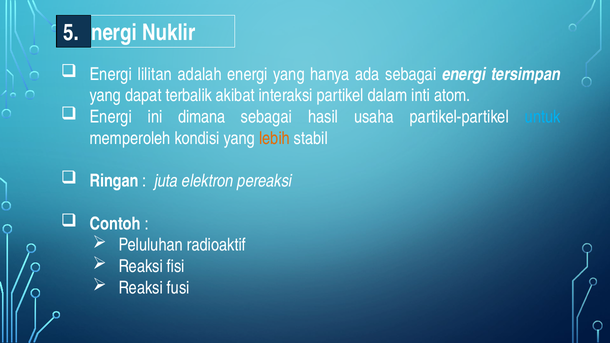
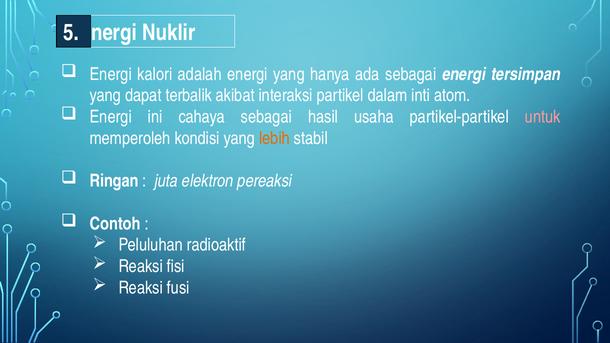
lilitan: lilitan -> kalori (155, 74)
dimana: dimana -> cahaya (202, 117)
untuk colour: light blue -> pink (543, 117)
